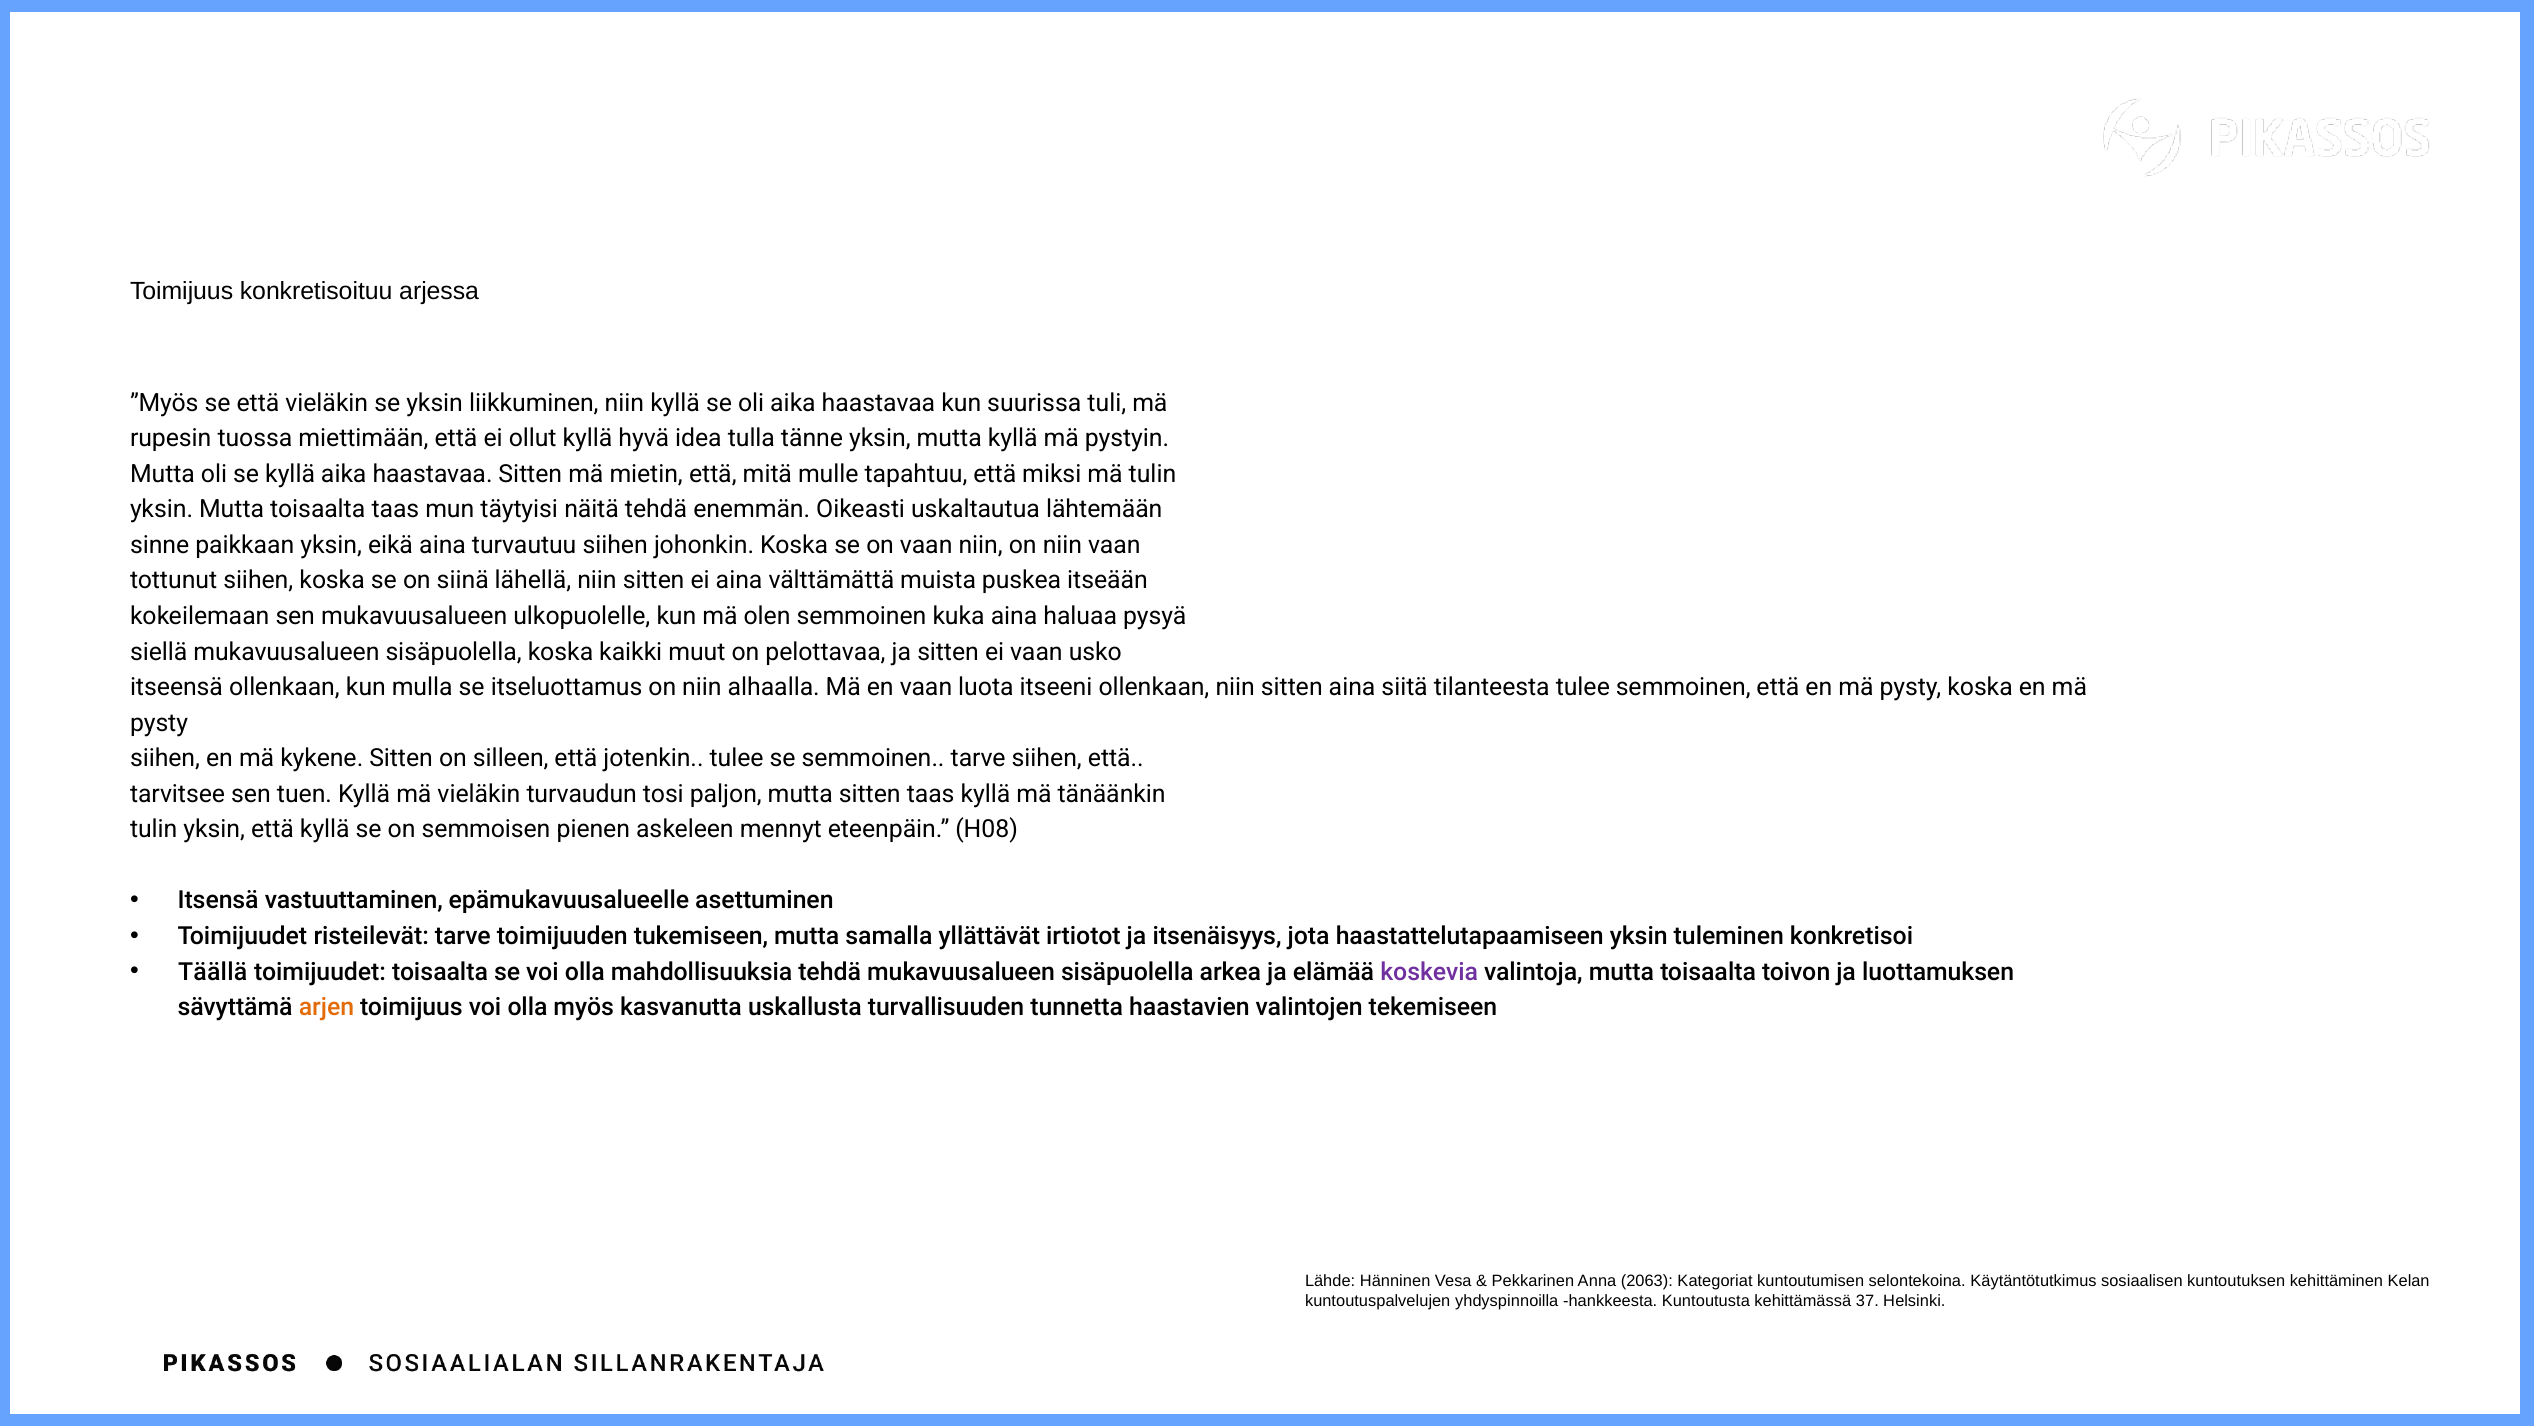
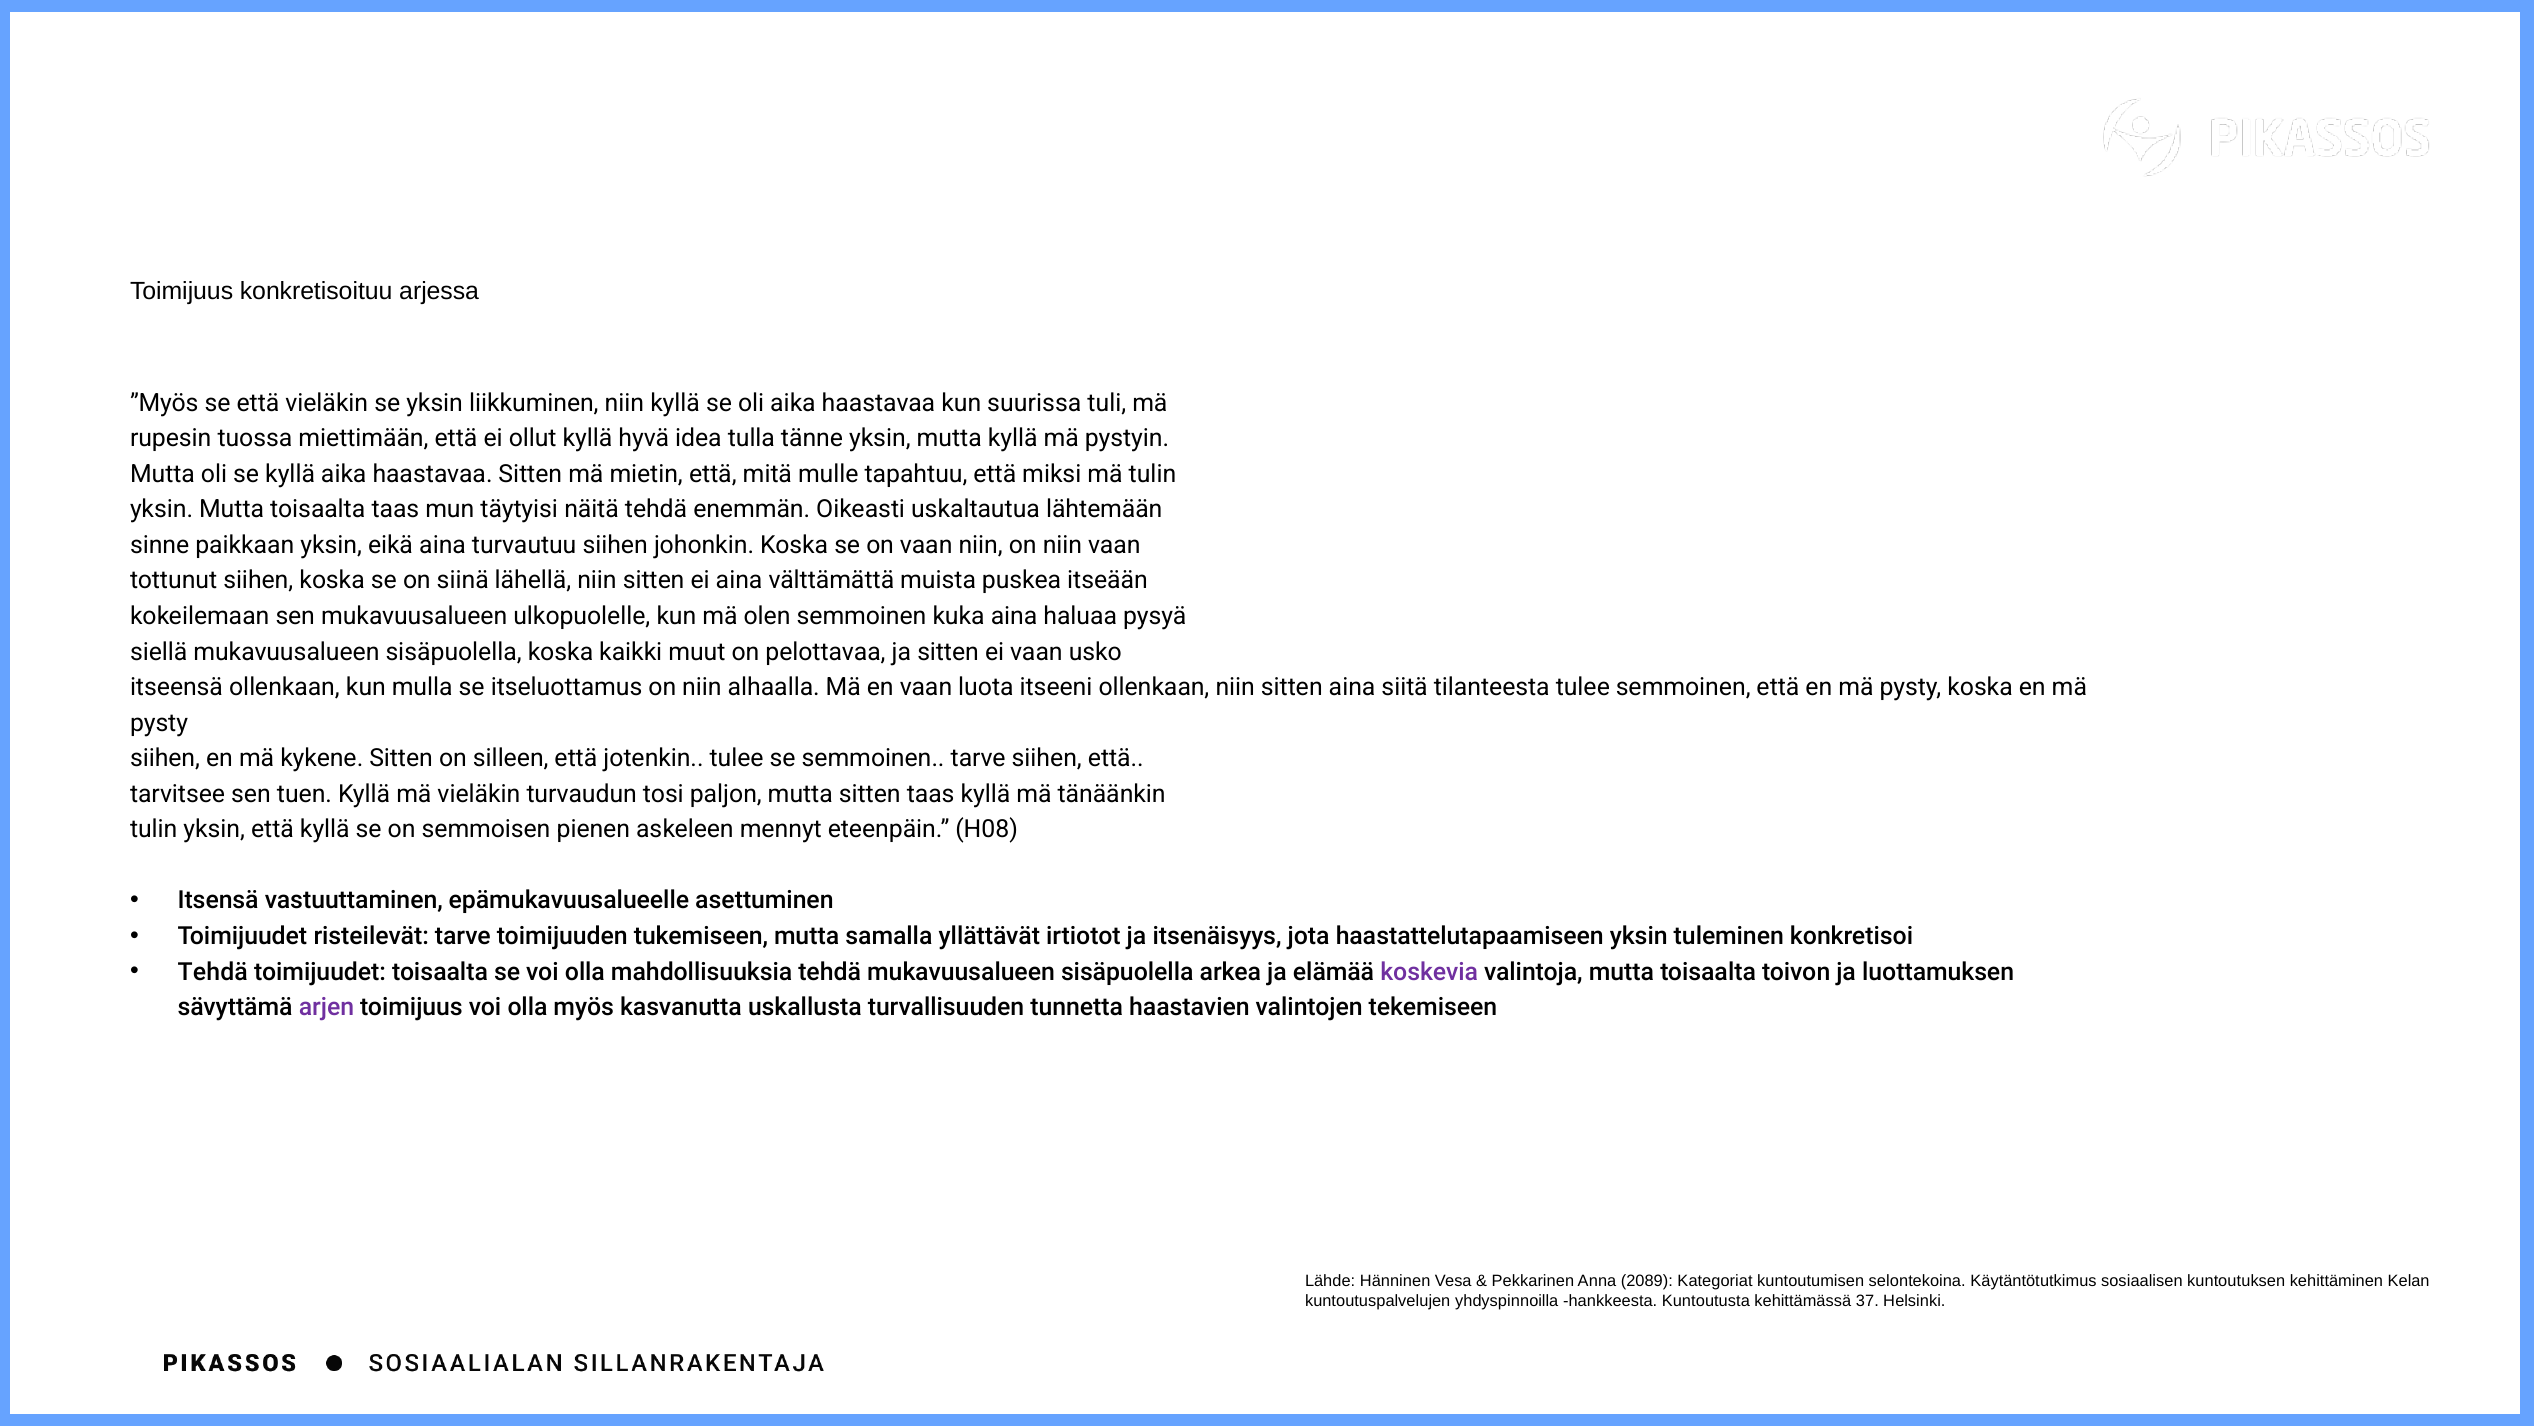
Täällä: Täällä -> Tehdä (213, 971)
arjen colour: orange -> purple (326, 1007)
2063: 2063 -> 2089 (1647, 1281)
